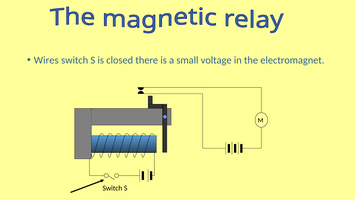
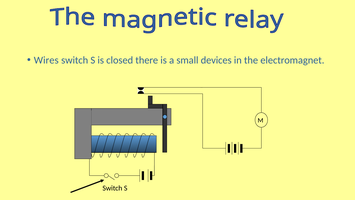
voltage: voltage -> devices (216, 60)
